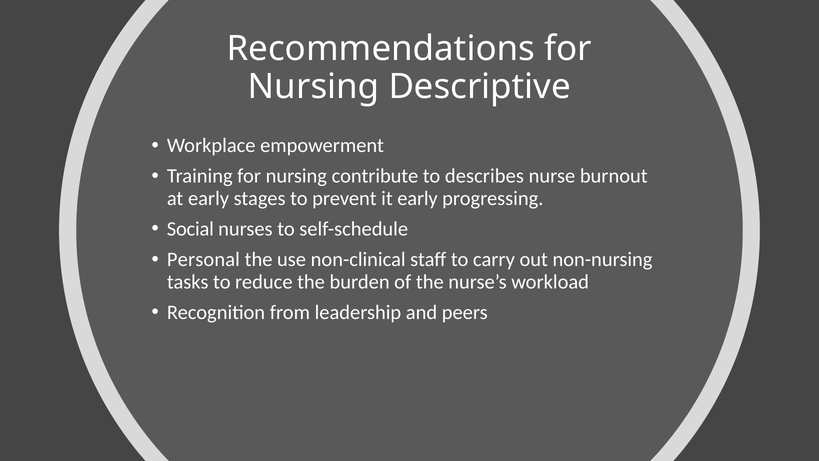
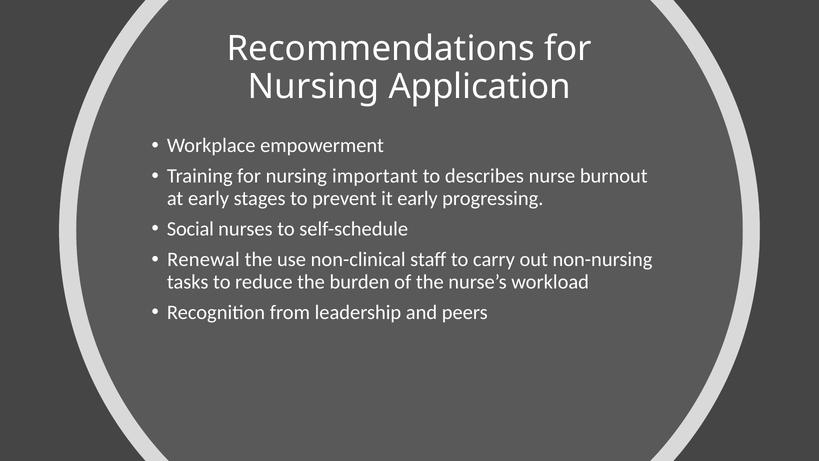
Descriptive: Descriptive -> Application (480, 87)
contribute: contribute -> important (375, 176)
Personal: Personal -> Renewal (203, 259)
